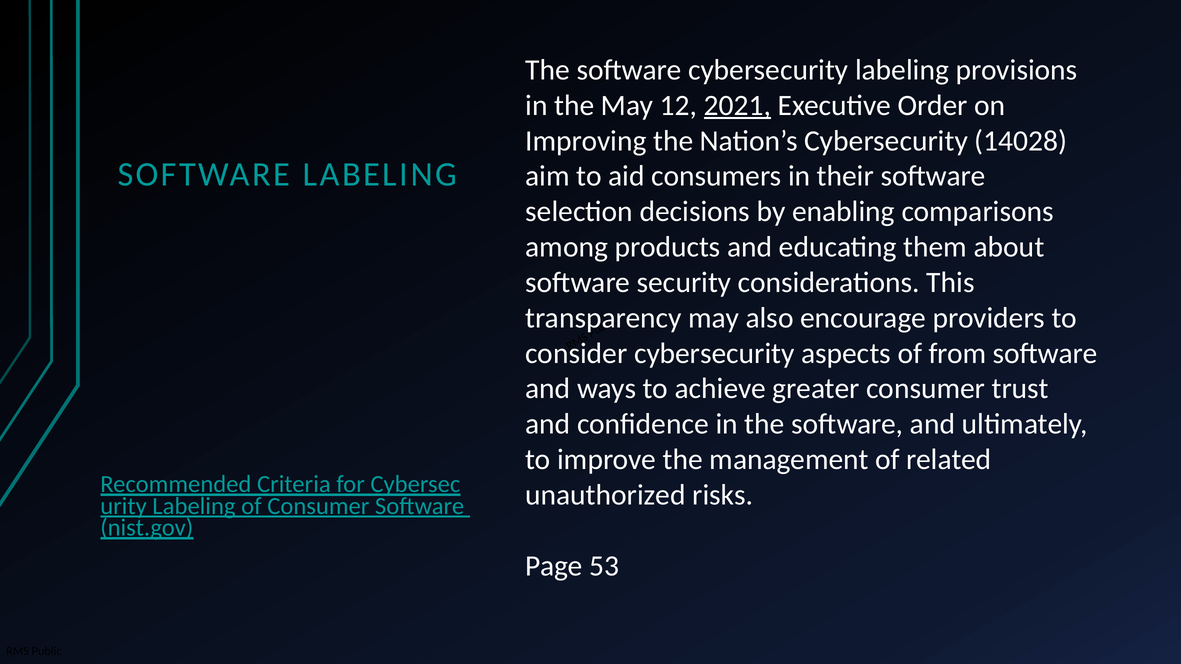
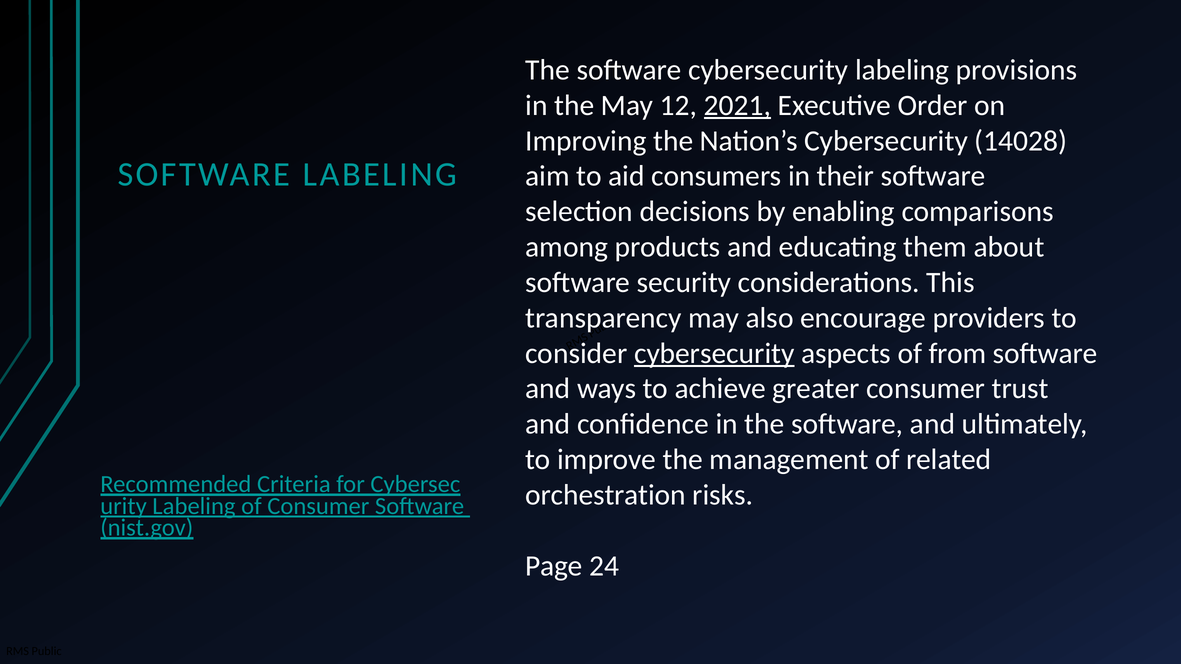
cybersecurity underline: none -> present (714, 354)
unauthorized: unauthorized -> orchestration (606, 495)
53: 53 -> 24 (604, 566)
